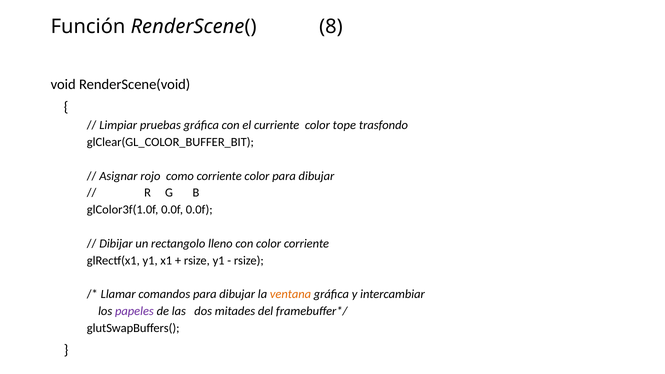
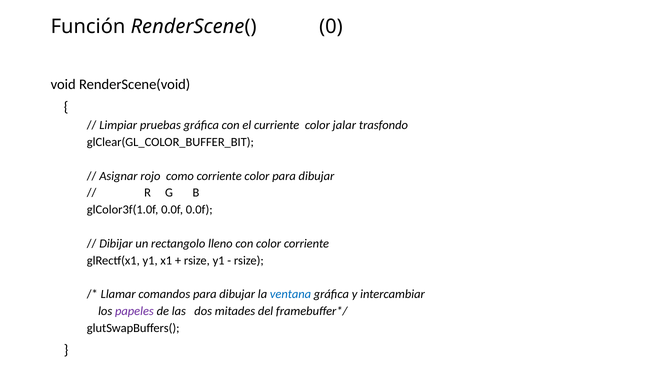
8: 8 -> 0 (331, 26)
tope: tope -> jalar (344, 125)
ventana colour: orange -> blue (291, 294)
